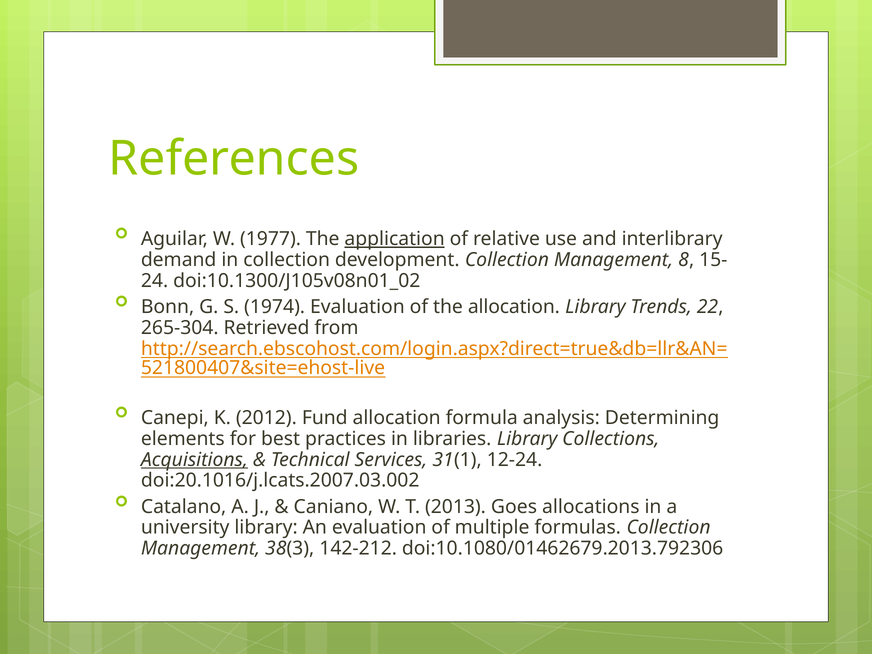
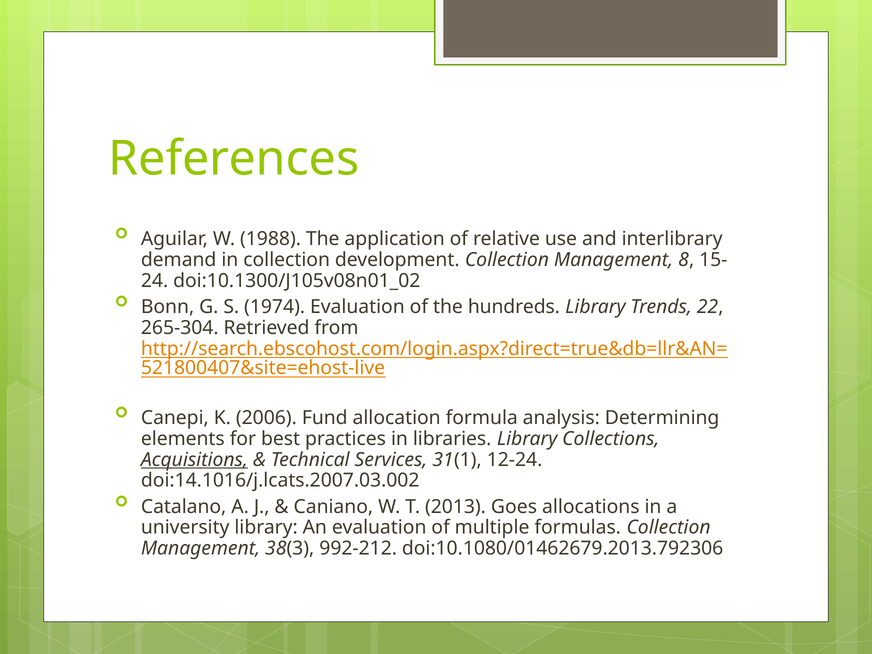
1977: 1977 -> 1988 (271, 239)
application underline: present -> none (395, 239)
the allocation: allocation -> hundreds (514, 307)
2012: 2012 -> 2006 (266, 418)
doi:20.1016/j.lcats.2007.03.002: doi:20.1016/j.lcats.2007.03.002 -> doi:14.1016/j.lcats.2007.03.002 (280, 481)
142-212: 142-212 -> 992-212 (358, 548)
